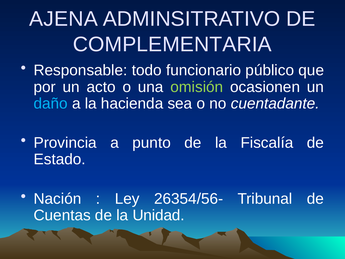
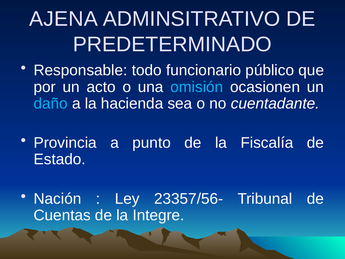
COMPLEMENTARIA: COMPLEMENTARIA -> PREDETERMINADO (172, 44)
omisión colour: light green -> light blue (197, 87)
26354/56-: 26354/56- -> 23357/56- (189, 199)
Unidad: Unidad -> Integre (158, 215)
